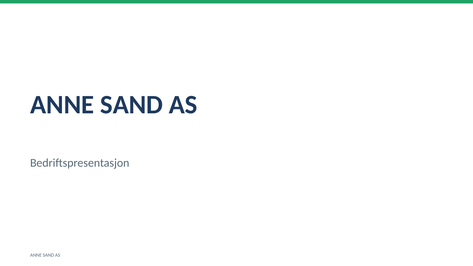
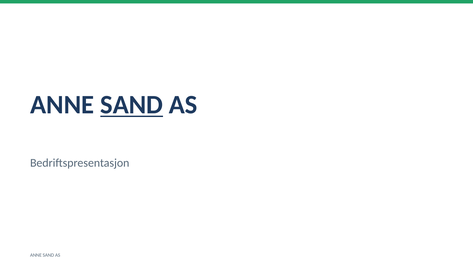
SAND underline: none -> present (132, 105)
